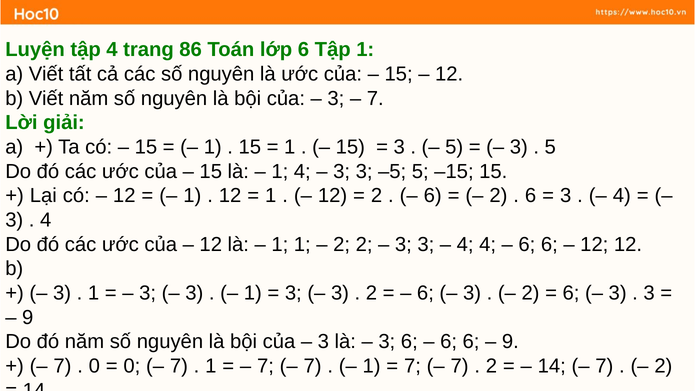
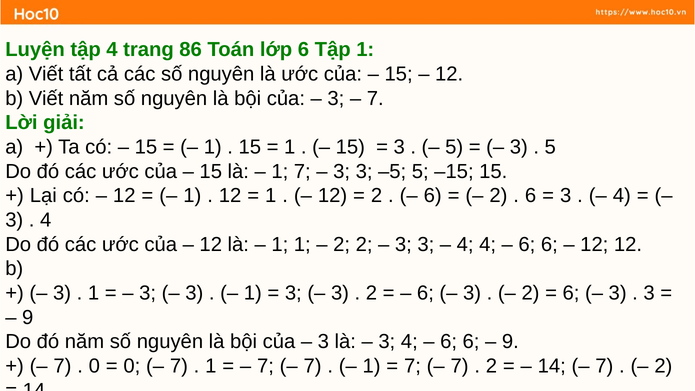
1 4: 4 -> 7 (302, 171)
3 6: 6 -> 4 (409, 342)
